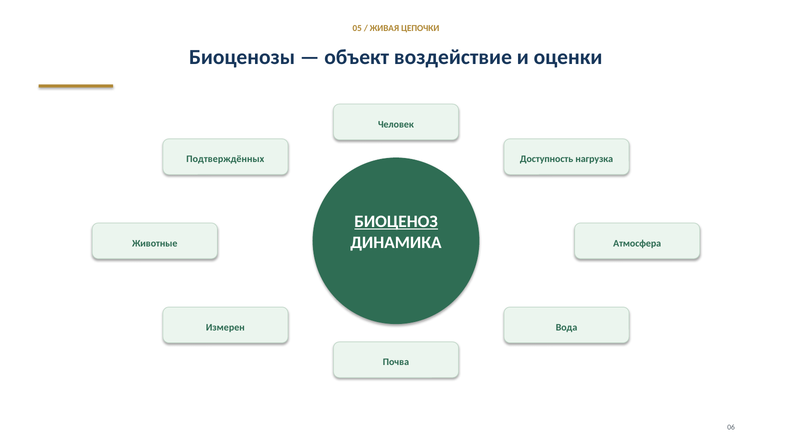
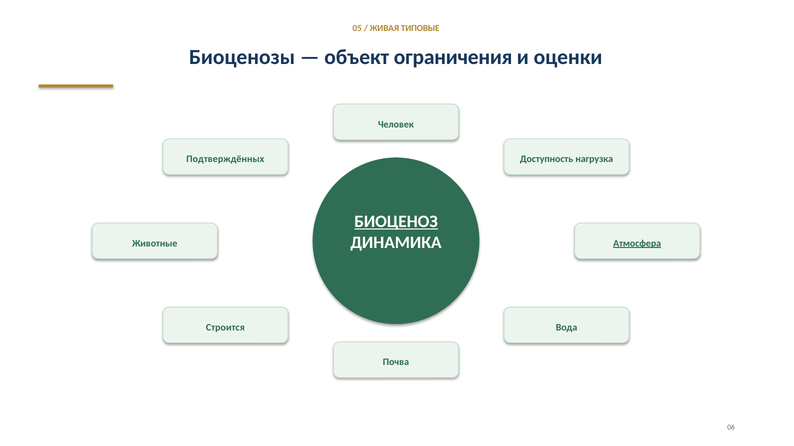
ЦЕПОЧКИ: ЦЕПОЧКИ -> ТИПОВЫЕ (420, 28)
воздействие: воздействие -> ограничения (453, 57)
Атмосфера underline: none -> present (637, 244)
Измерен: Измерен -> Строится (225, 328)
